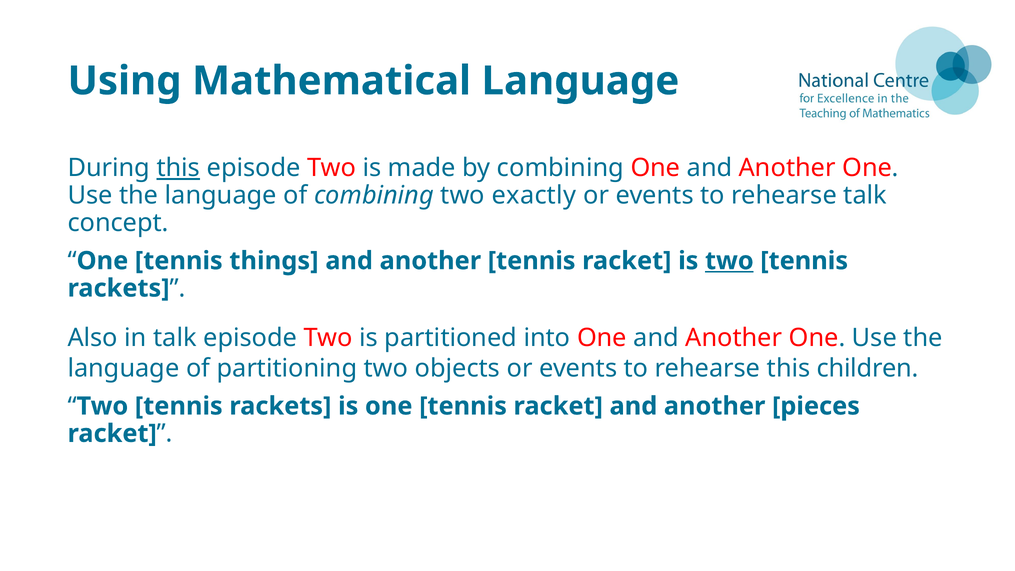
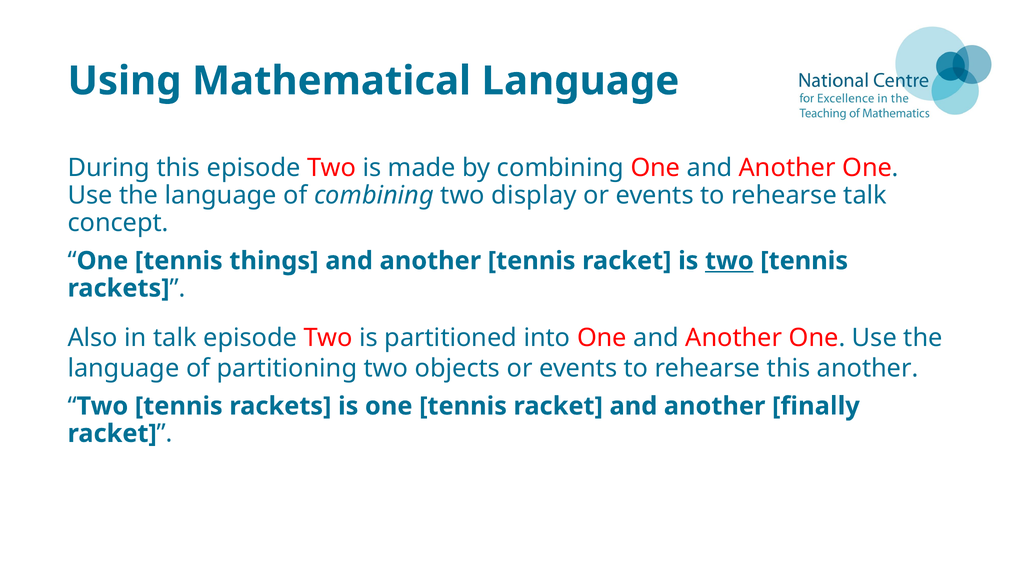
this underline: present -> none (178, 168)
exactly: exactly -> display (534, 195)
this children: children -> another (868, 369)
pieces: pieces -> finally (816, 406)
